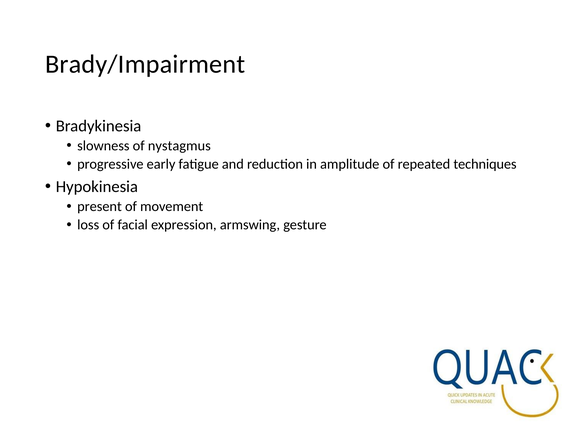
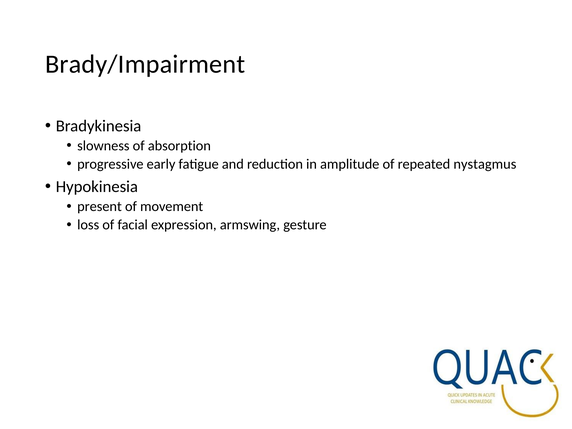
nystagmus: nystagmus -> absorption (179, 146)
techniques: techniques -> nystagmus (485, 164)
